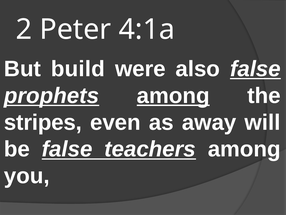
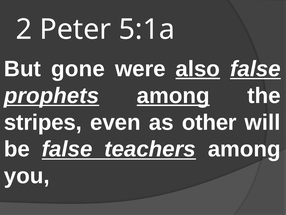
4:1a: 4:1a -> 5:1a (147, 29)
build: build -> gone (78, 69)
also underline: none -> present (198, 69)
away: away -> other (209, 122)
